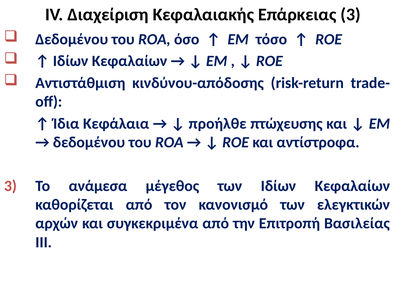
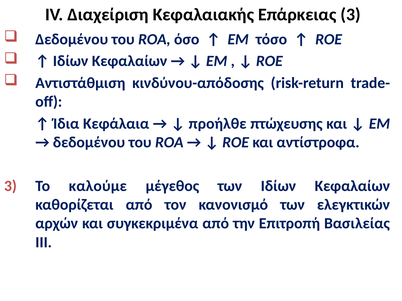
ανάμεσα: ανάμεσα -> καλούμε (98, 186)
